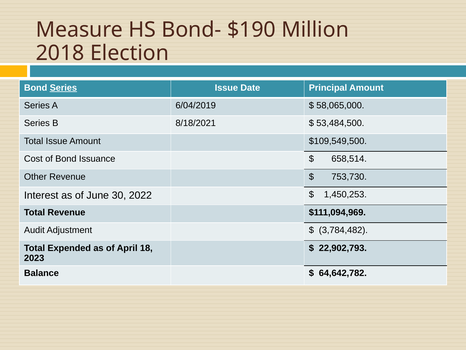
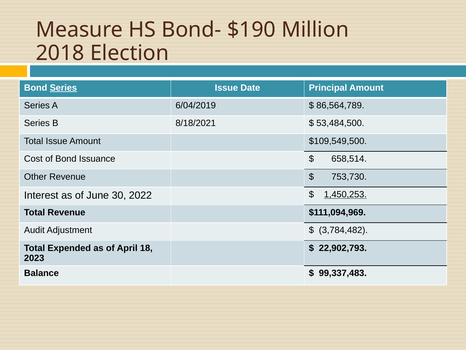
58,065,000: 58,065,000 -> 86,564,789 (340, 105)
1,450,253 underline: none -> present (345, 194)
64,642,782: 64,642,782 -> 99,337,483 (343, 273)
